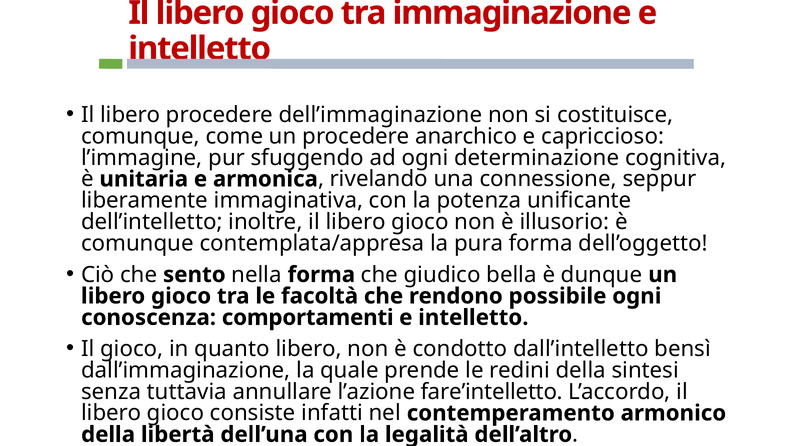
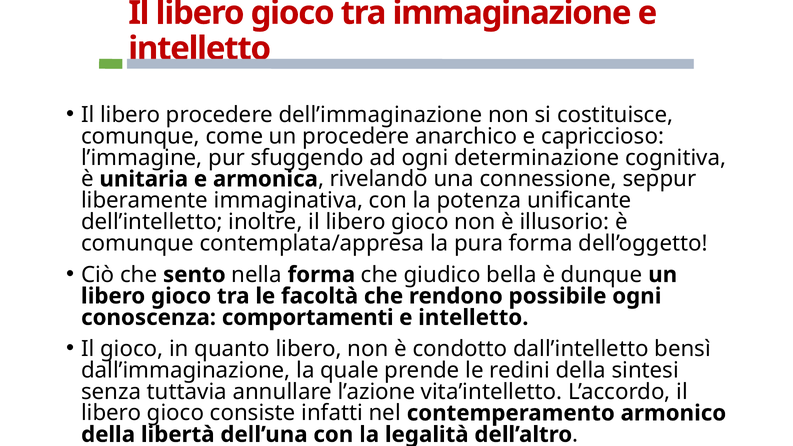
fare’intelletto: fare’intelletto -> vita’intelletto (492, 392)
